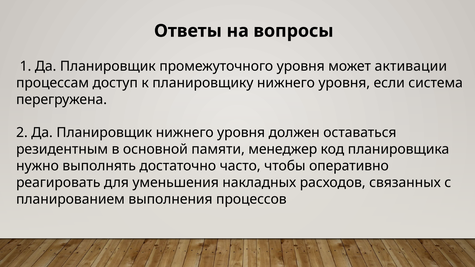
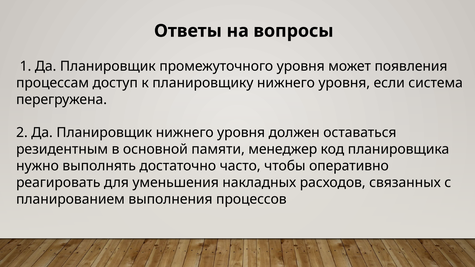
активации: активации -> появления (411, 66)
